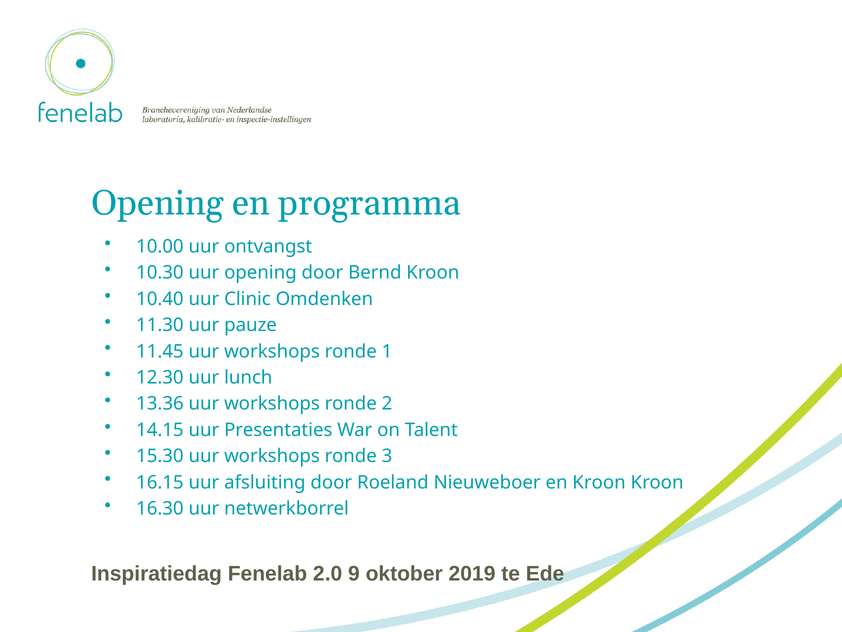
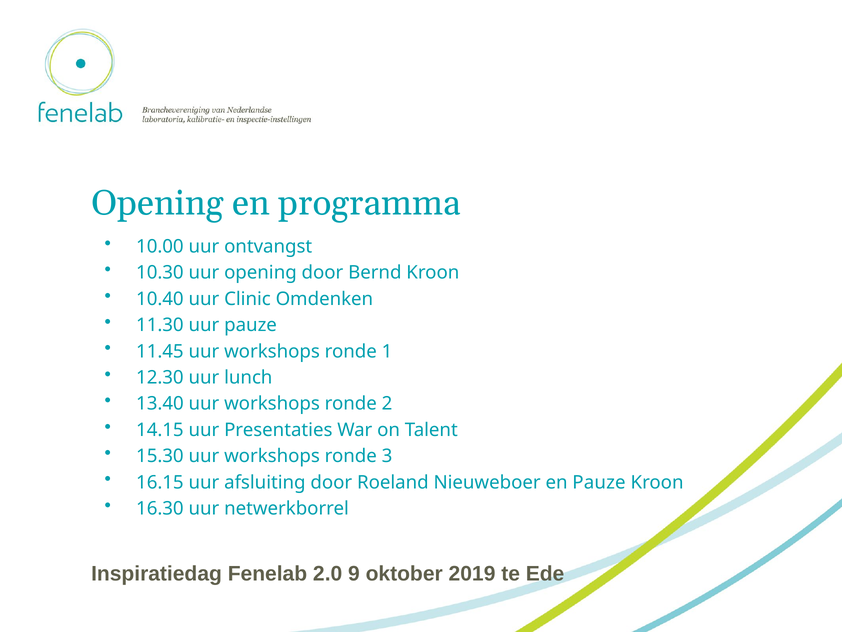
13.36: 13.36 -> 13.40 (160, 403)
en Kroon: Kroon -> Pauze (599, 482)
